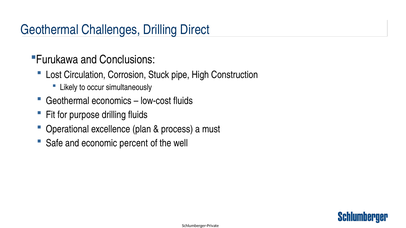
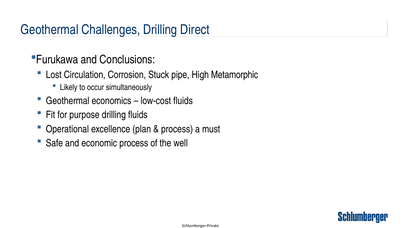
Construction: Construction -> Metamorphic (235, 75)
economic percent: percent -> process (134, 143)
